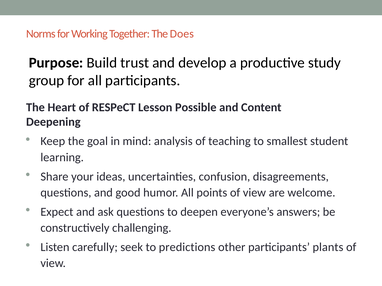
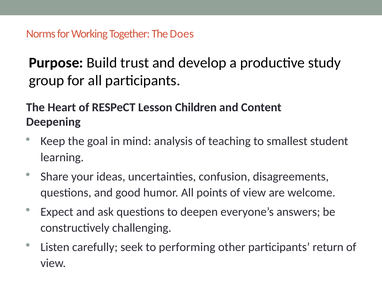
Possible: Possible -> Children (196, 108)
predictions: predictions -> performing (187, 248)
plants: plants -> return (328, 248)
